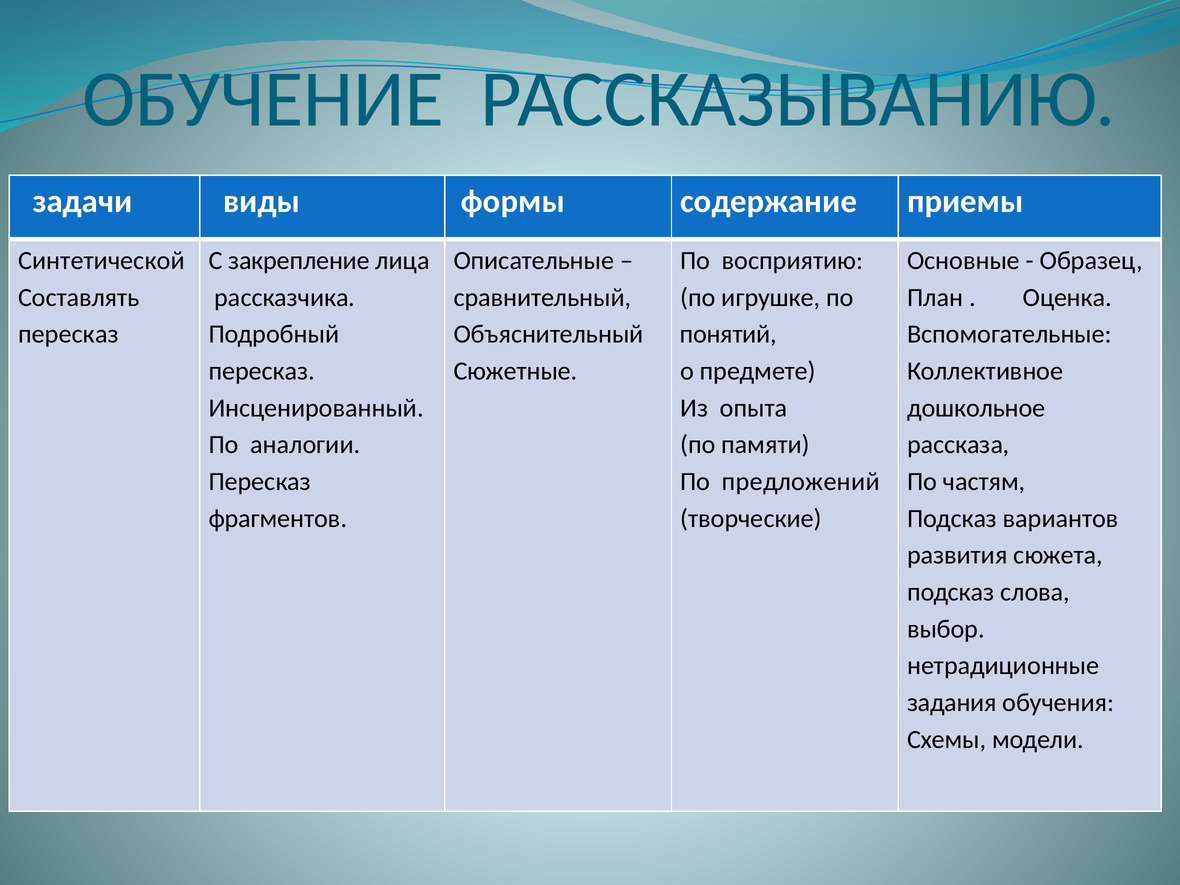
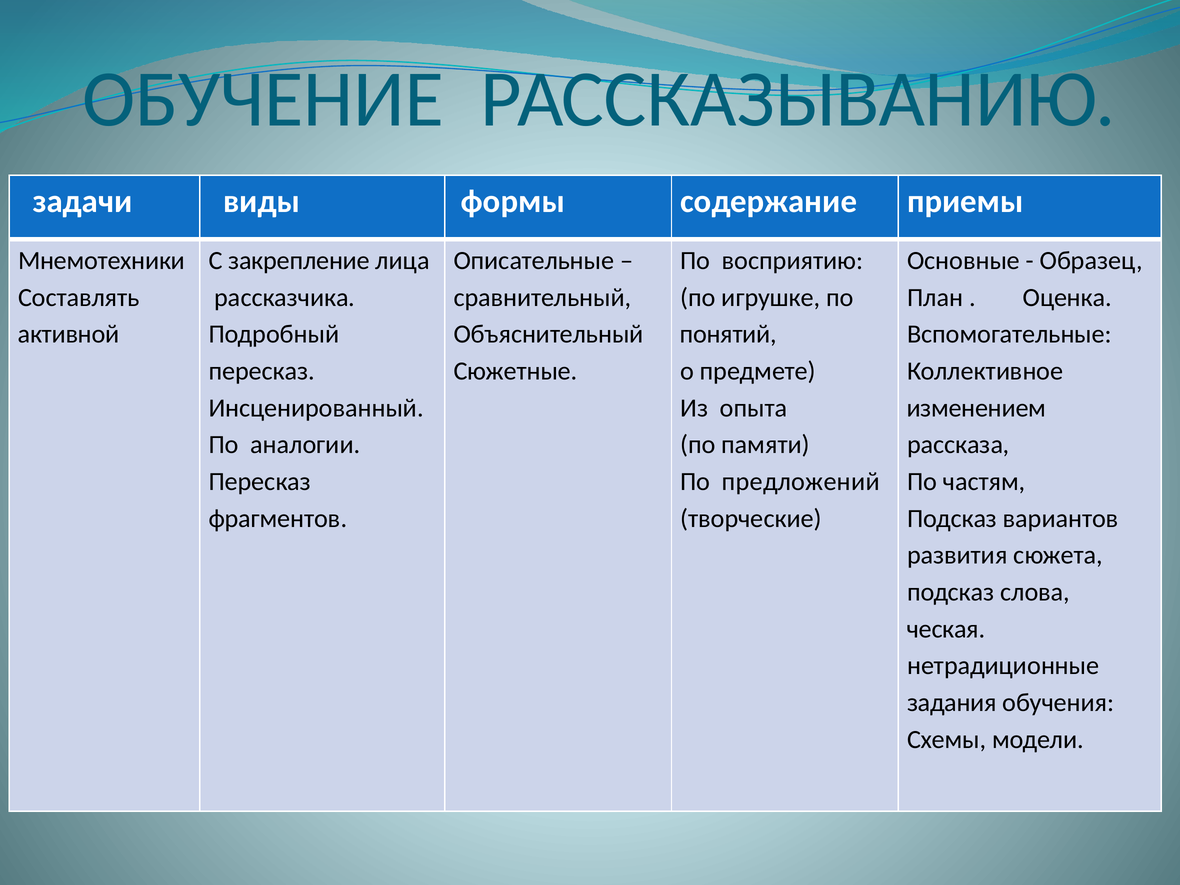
Синтетической: Синтетической -> Мнемотехники (102, 261)
пересказ: пересказ -> активной (69, 334)
дошкольное: дошкольное -> изменением (976, 408)
выбор: выбор -> ческая (946, 629)
